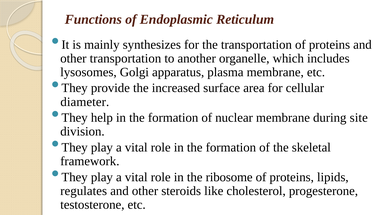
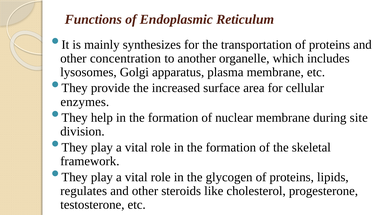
other transportation: transportation -> concentration (125, 58)
diameter: diameter -> enzymes (85, 102)
ribosome: ribosome -> glycogen (229, 177)
